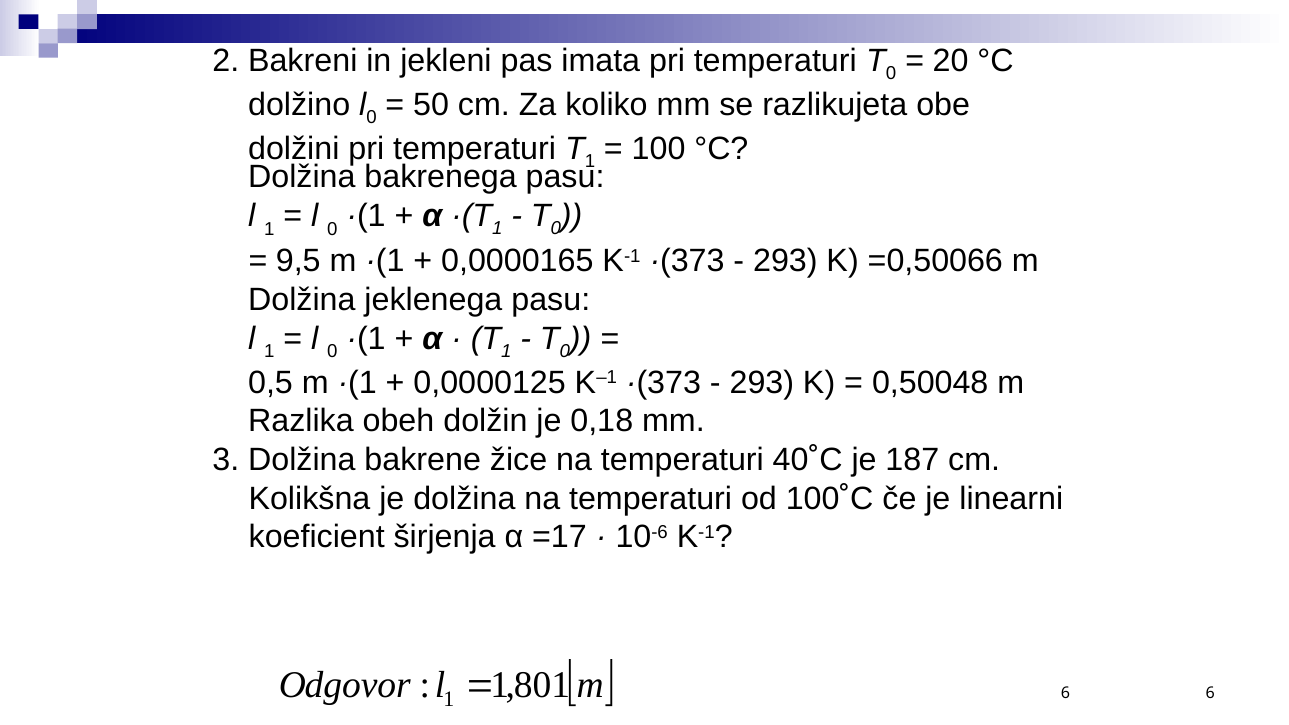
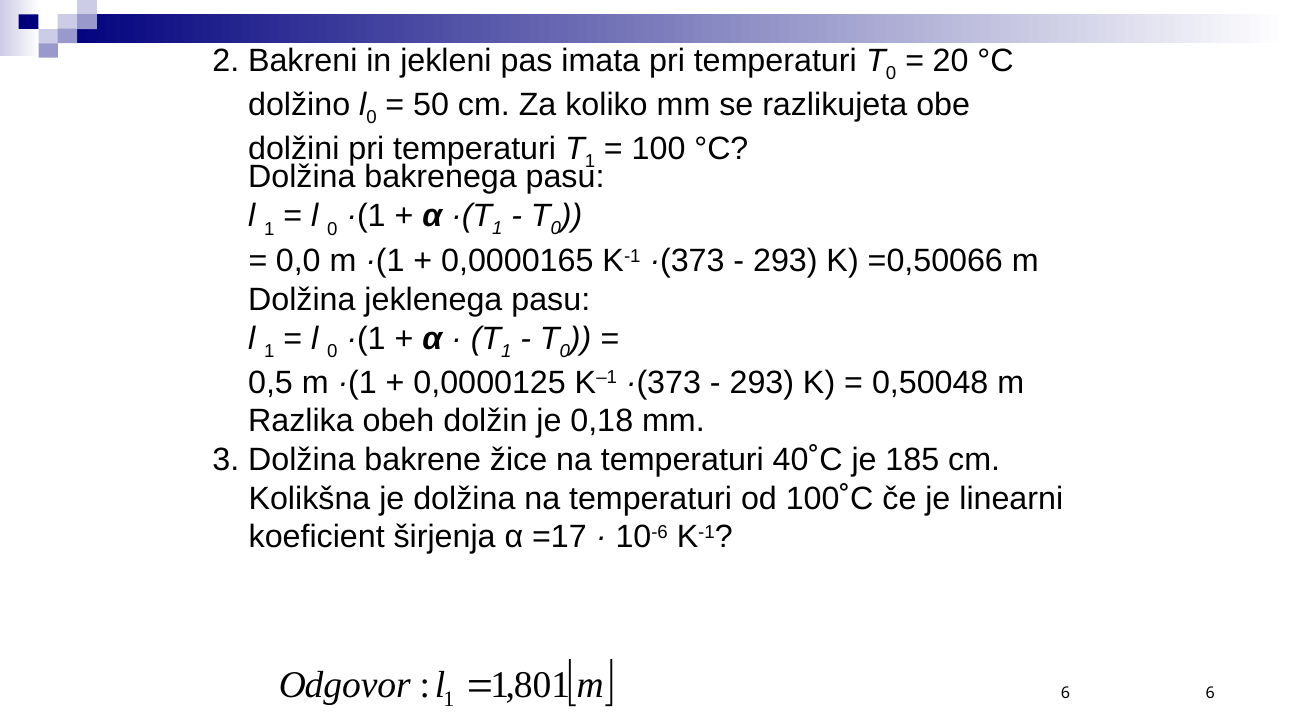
9,5: 9,5 -> 0,0 (298, 261)
187: 187 -> 185 (912, 460)
